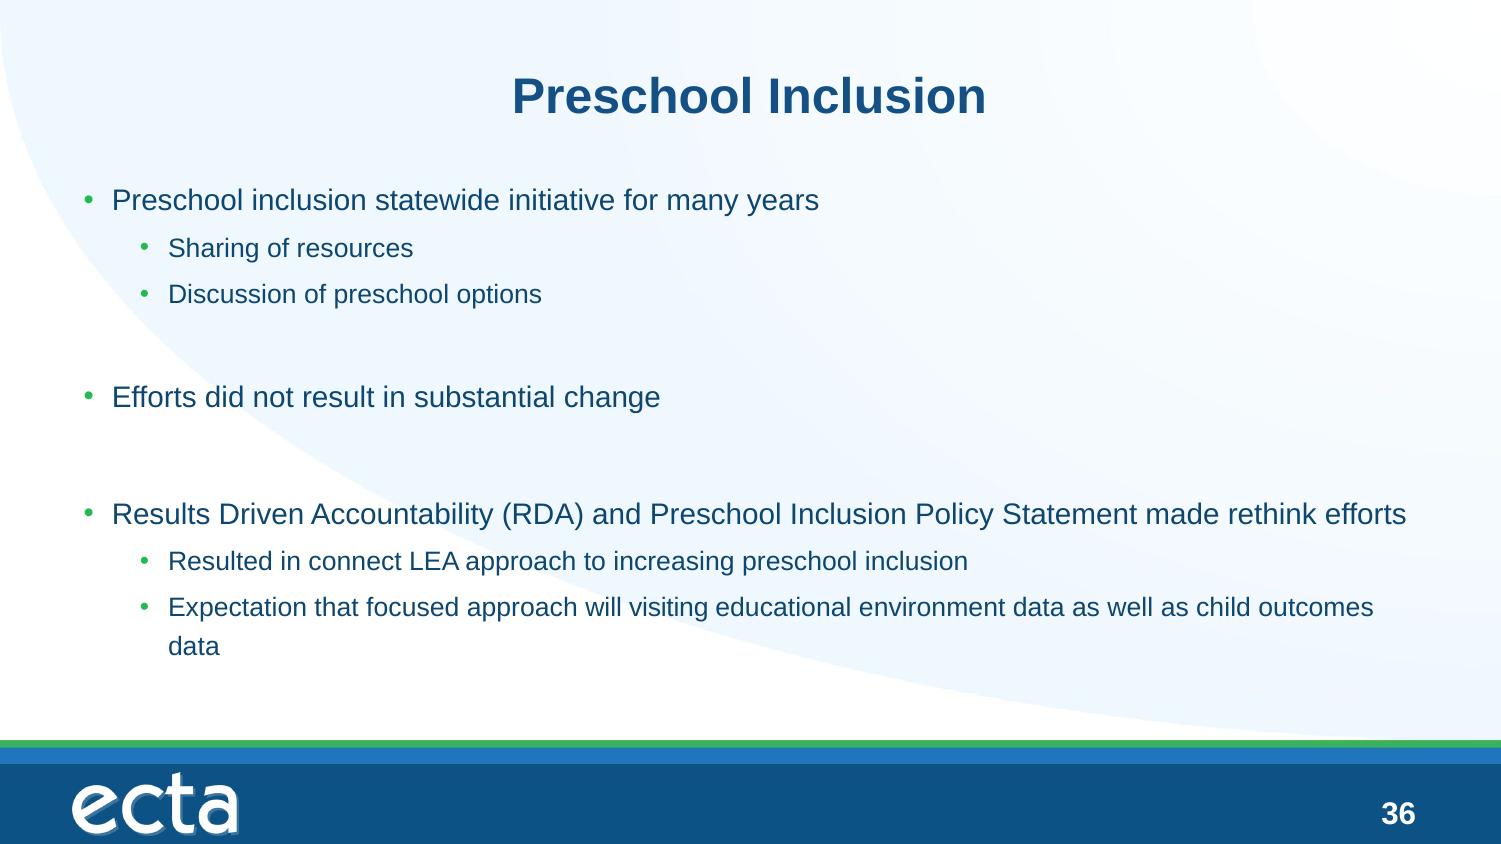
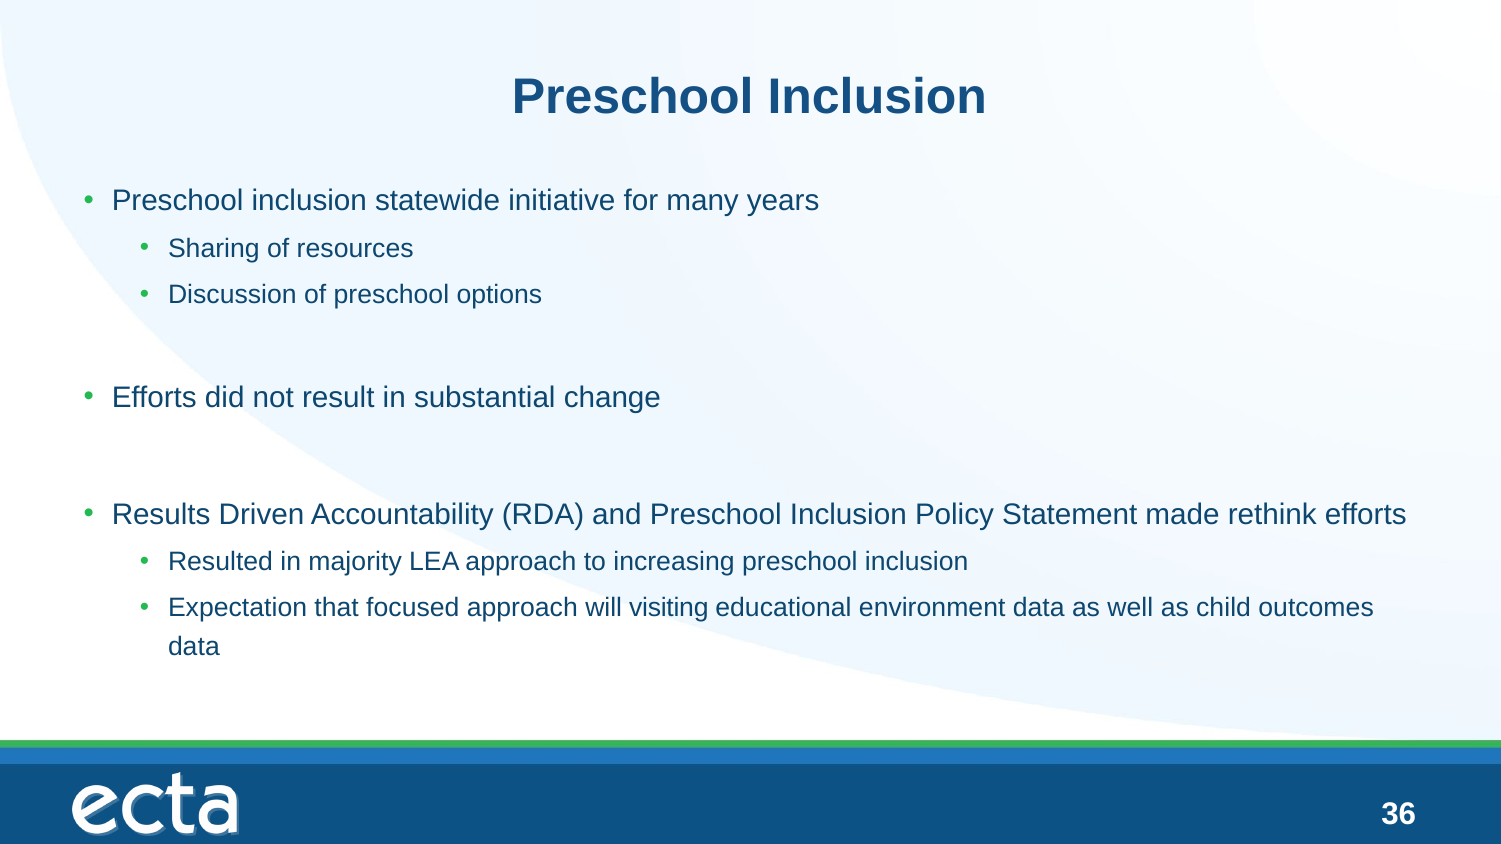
connect: connect -> majority (355, 562)
